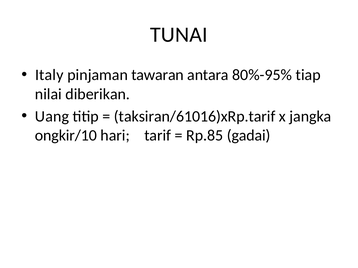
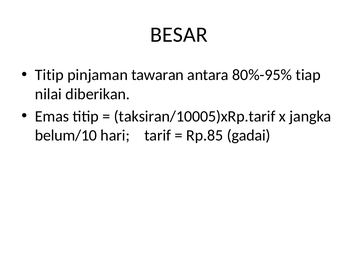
TUNAI: TUNAI -> BESAR (179, 35)
Italy: Italy -> Titip (49, 75)
Uang: Uang -> Emas (52, 116)
taksiran/61016)xRp.tarif: taksiran/61016)xRp.tarif -> taksiran/10005)xRp.tarif (195, 116)
ongkir/10: ongkir/10 -> belum/10 (66, 136)
